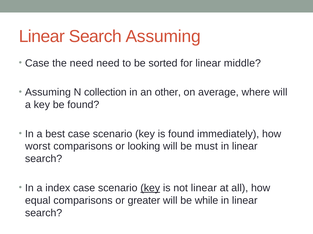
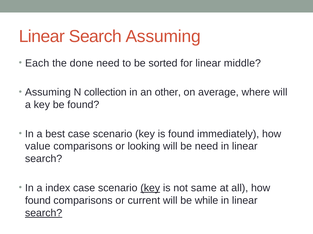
Case: Case -> Each (37, 63)
the need: need -> done (81, 63)
worst: worst -> value (38, 147)
be must: must -> need (206, 147)
not linear: linear -> same (204, 189)
equal: equal -> found (38, 201)
greater: greater -> current (144, 201)
search underline: none -> present (44, 214)
